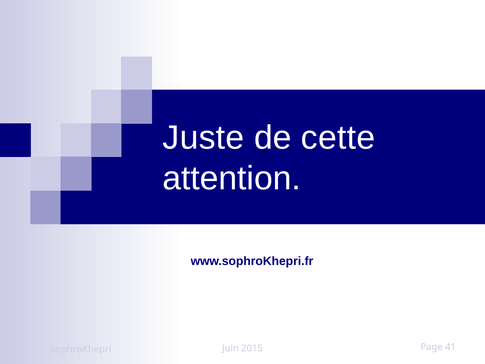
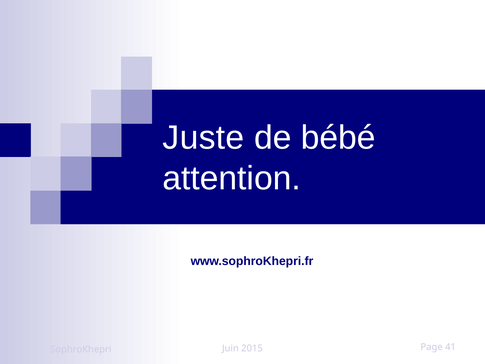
cette: cette -> bébé (338, 138)
